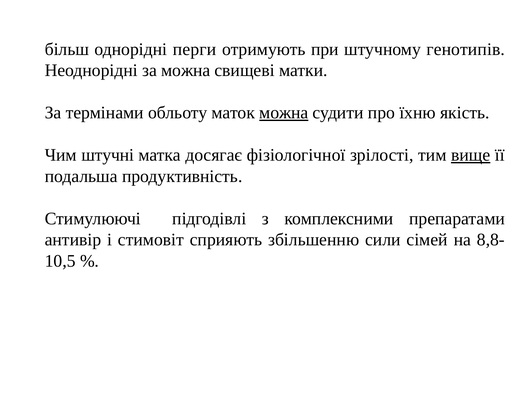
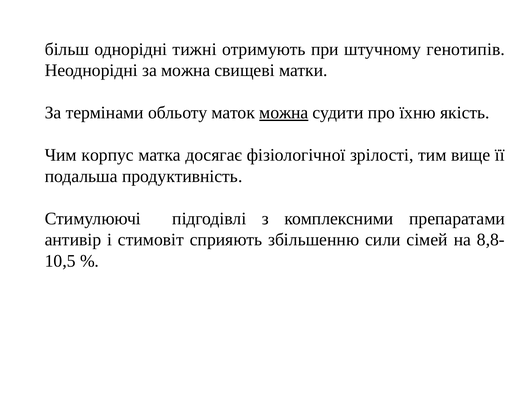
перги: перги -> тижні (195, 49)
штучні: штучні -> корпус (108, 155)
вище underline: present -> none (471, 155)
